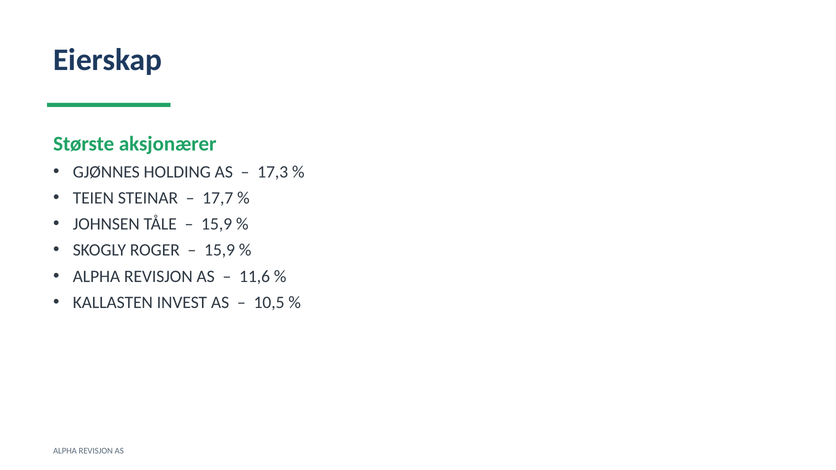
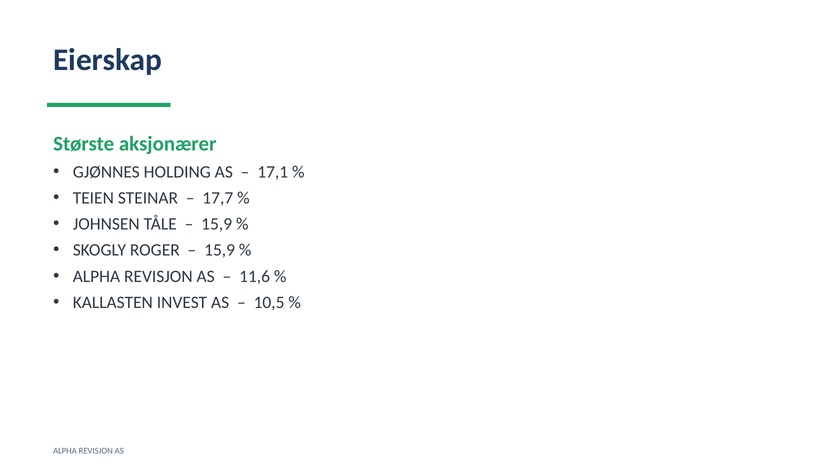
17,3: 17,3 -> 17,1 (273, 172)
